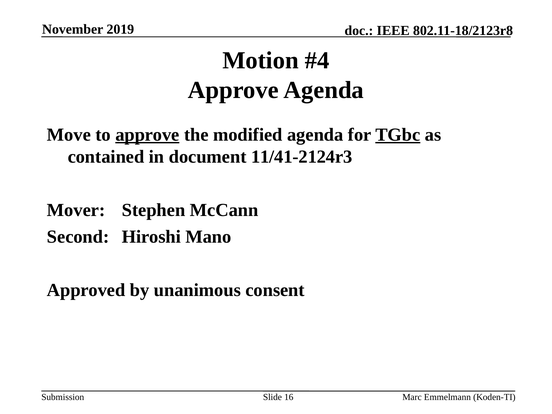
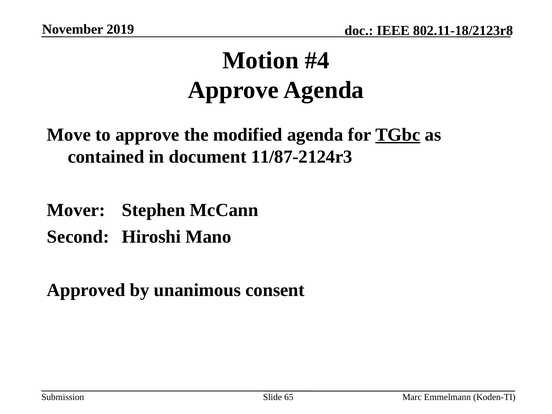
approve underline: present -> none (147, 135)
11/41-2124r3: 11/41-2124r3 -> 11/87-2124r3 (302, 157)
16: 16 -> 65 (289, 397)
